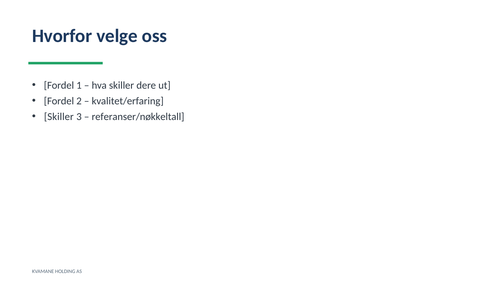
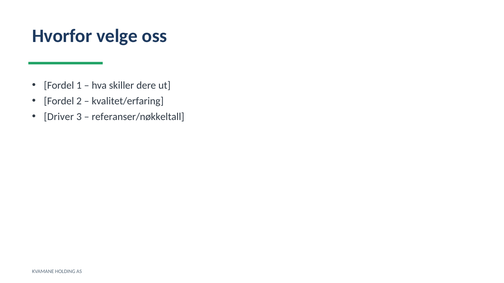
Skiller: Skiller -> Driver (59, 117)
